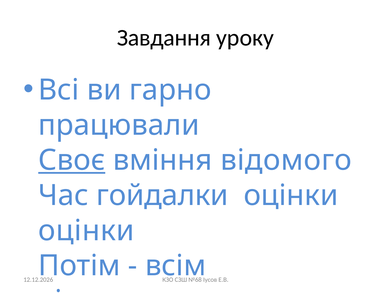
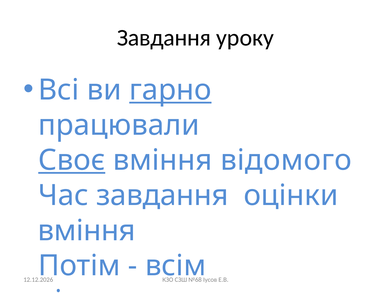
гарно underline: none -> present (170, 90)
Час гойдалки: гойдалки -> завдання (162, 196)
оцінки: оцінки -> вміння (87, 231)
